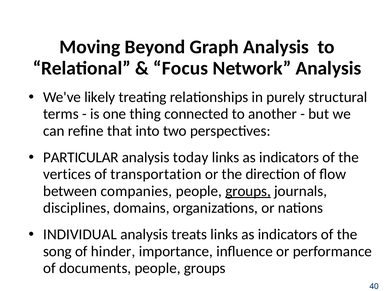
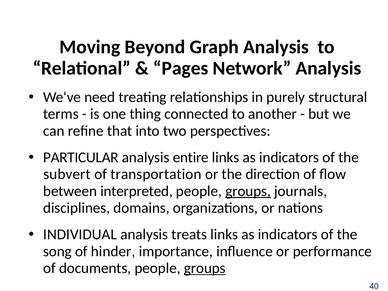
Focus: Focus -> Pages (181, 68)
likely: likely -> need (100, 97)
today: today -> entire (191, 157)
vertices: vertices -> subvert (67, 174)
companies: companies -> interpreted (137, 191)
groups underline: none -> present (205, 268)
